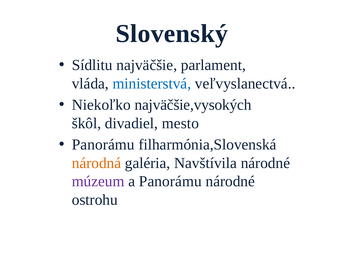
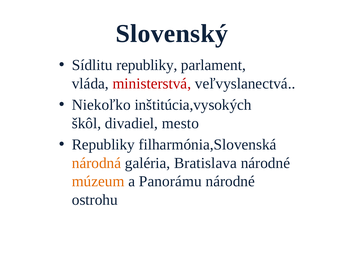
Sídlitu najväčšie: najväčšie -> republiky (147, 65)
ministerstvá colour: blue -> red (152, 83)
najväčšie,vysokých: najväčšie,vysokých -> inštitúcia,vysokých (193, 105)
Panorámu: Panorámu -> Republiky (103, 145)
Navštívila: Navštívila -> Bratislava (206, 163)
múzeum colour: purple -> orange (98, 181)
